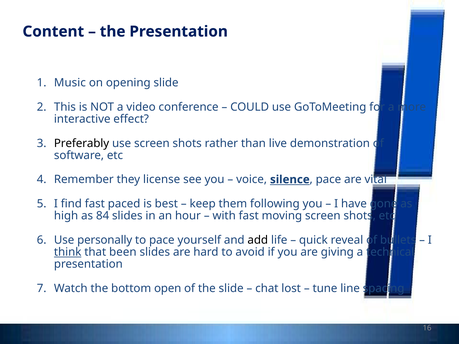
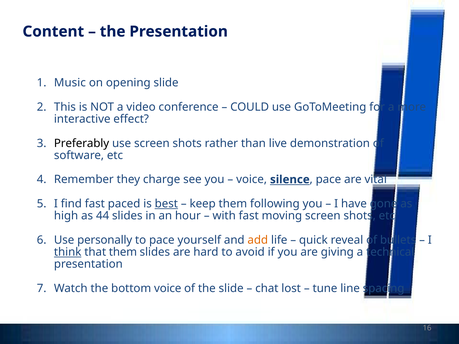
license: license -> charge (162, 180)
best underline: none -> present (166, 204)
84: 84 -> 44 (103, 216)
add colour: black -> orange (258, 240)
that been: been -> them (123, 252)
bottom open: open -> voice (168, 289)
